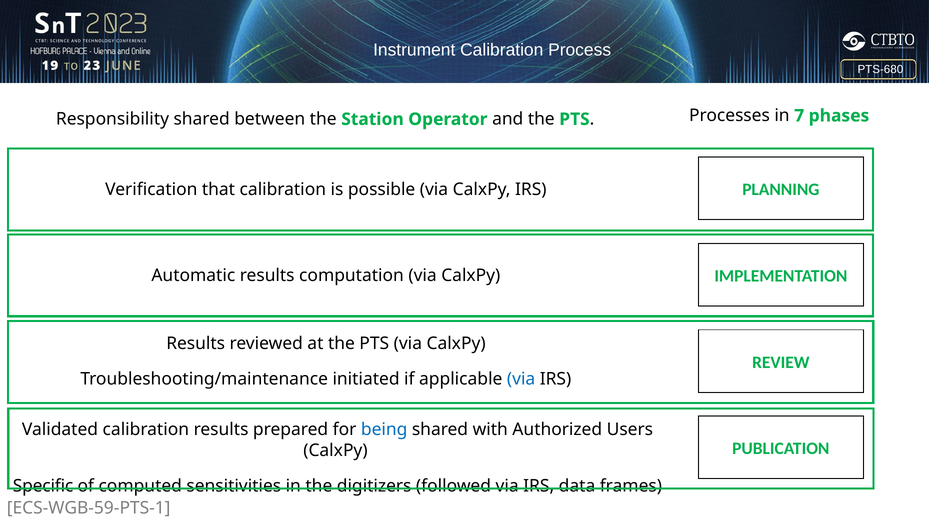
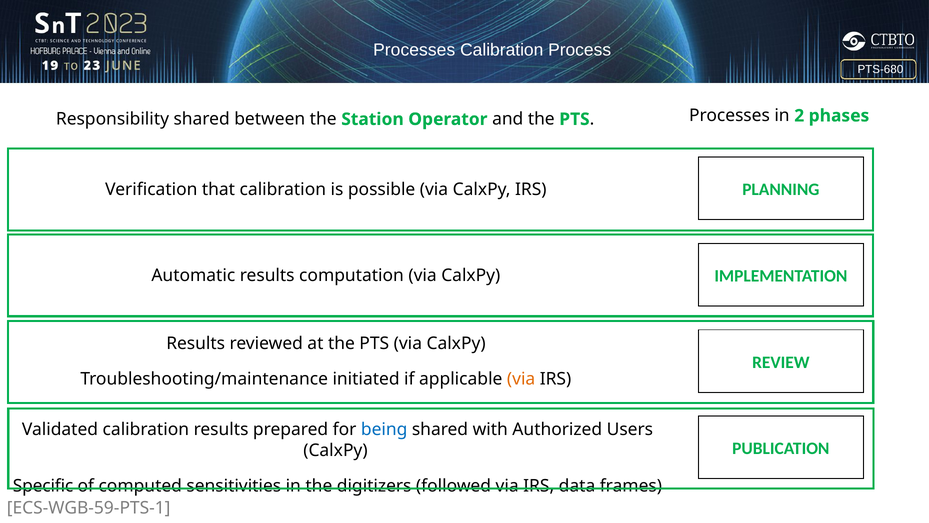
Instrument: Instrument -> Processes (414, 50)
7: 7 -> 2 (799, 116)
via colour: blue -> orange (521, 379)
